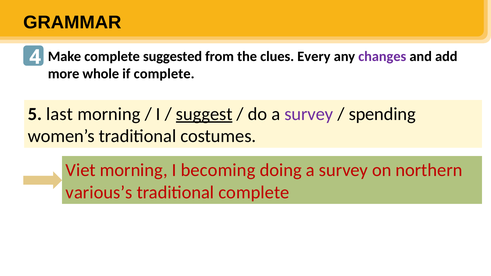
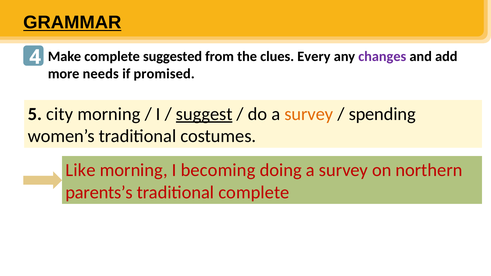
GRAMMAR underline: none -> present (72, 23)
whole: whole -> needs (101, 74)
if complete: complete -> promised (164, 74)
last: last -> city (60, 114)
survey colour: purple -> orange (309, 114)
Viet: Viet -> Like (81, 170)
various’s: various’s -> parents’s (99, 192)
